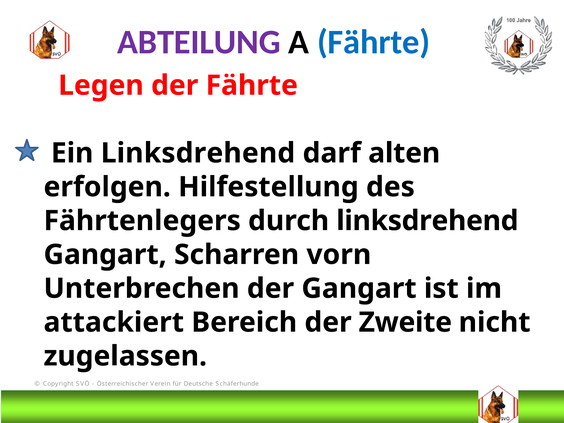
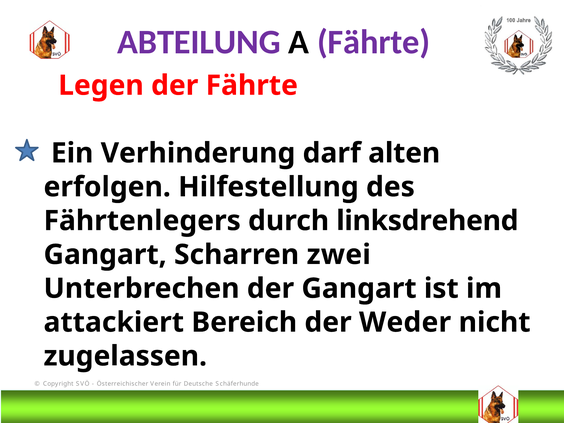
Fährte colour: blue -> purple (374, 42)
Ein Linksdrehend: Linksdrehend -> Verhinderung (198, 153)
vorn: vorn -> zwei (339, 255)
Zweite: Zweite -> Weder (405, 322)
